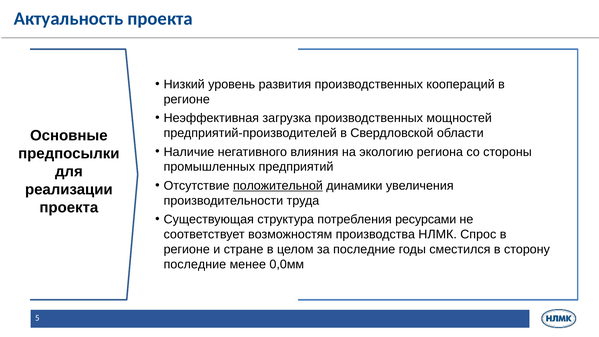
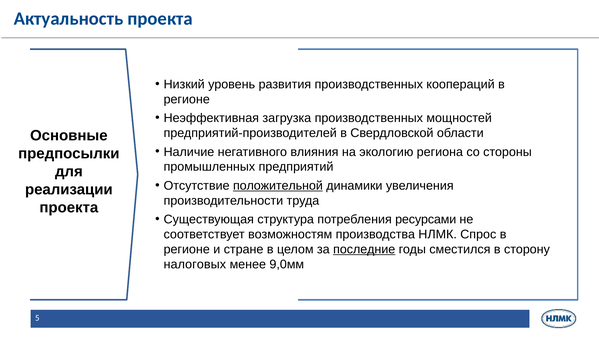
последние underline: none -> present (364, 249)
последние: последние -> налоговых (195, 264)
0,0мм: 0,0мм -> 9,0мм (287, 264)
